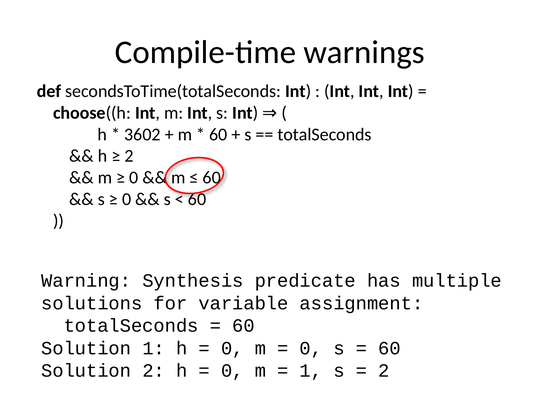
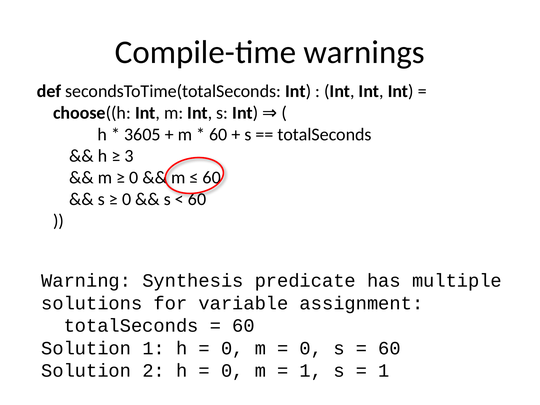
3602: 3602 -> 3605 (142, 134)
2: 2 -> 3 (129, 156)
2: 2 -> 1 (384, 371)
